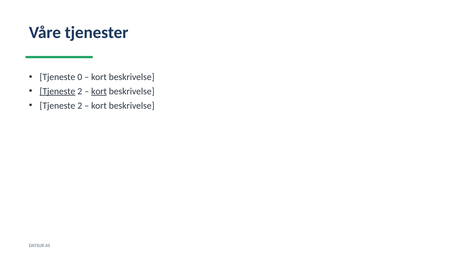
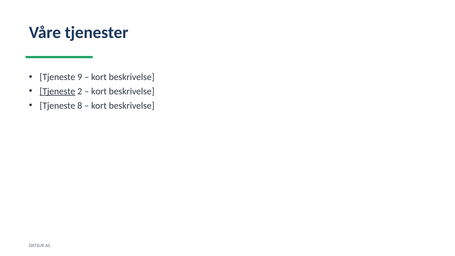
0: 0 -> 9 (80, 77)
kort underline: present -> none (99, 91)
2: 2 -> 8 (80, 106)
